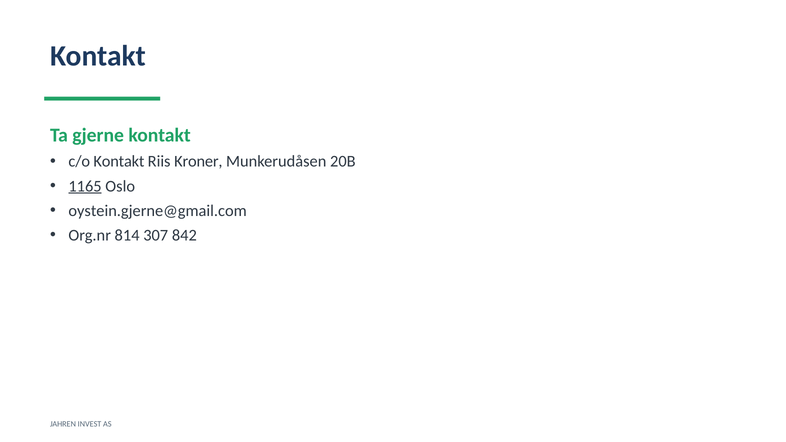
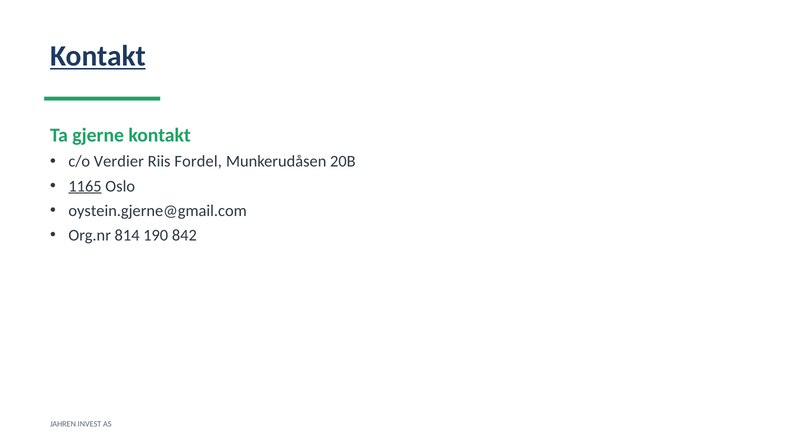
Kontakt underline: none -> present (98, 56)
c/o Kontakt: Kontakt -> Verdier (119, 162)
Kroner: Kroner -> Fordel (198, 162)
307: 307 -> 190 (156, 235)
